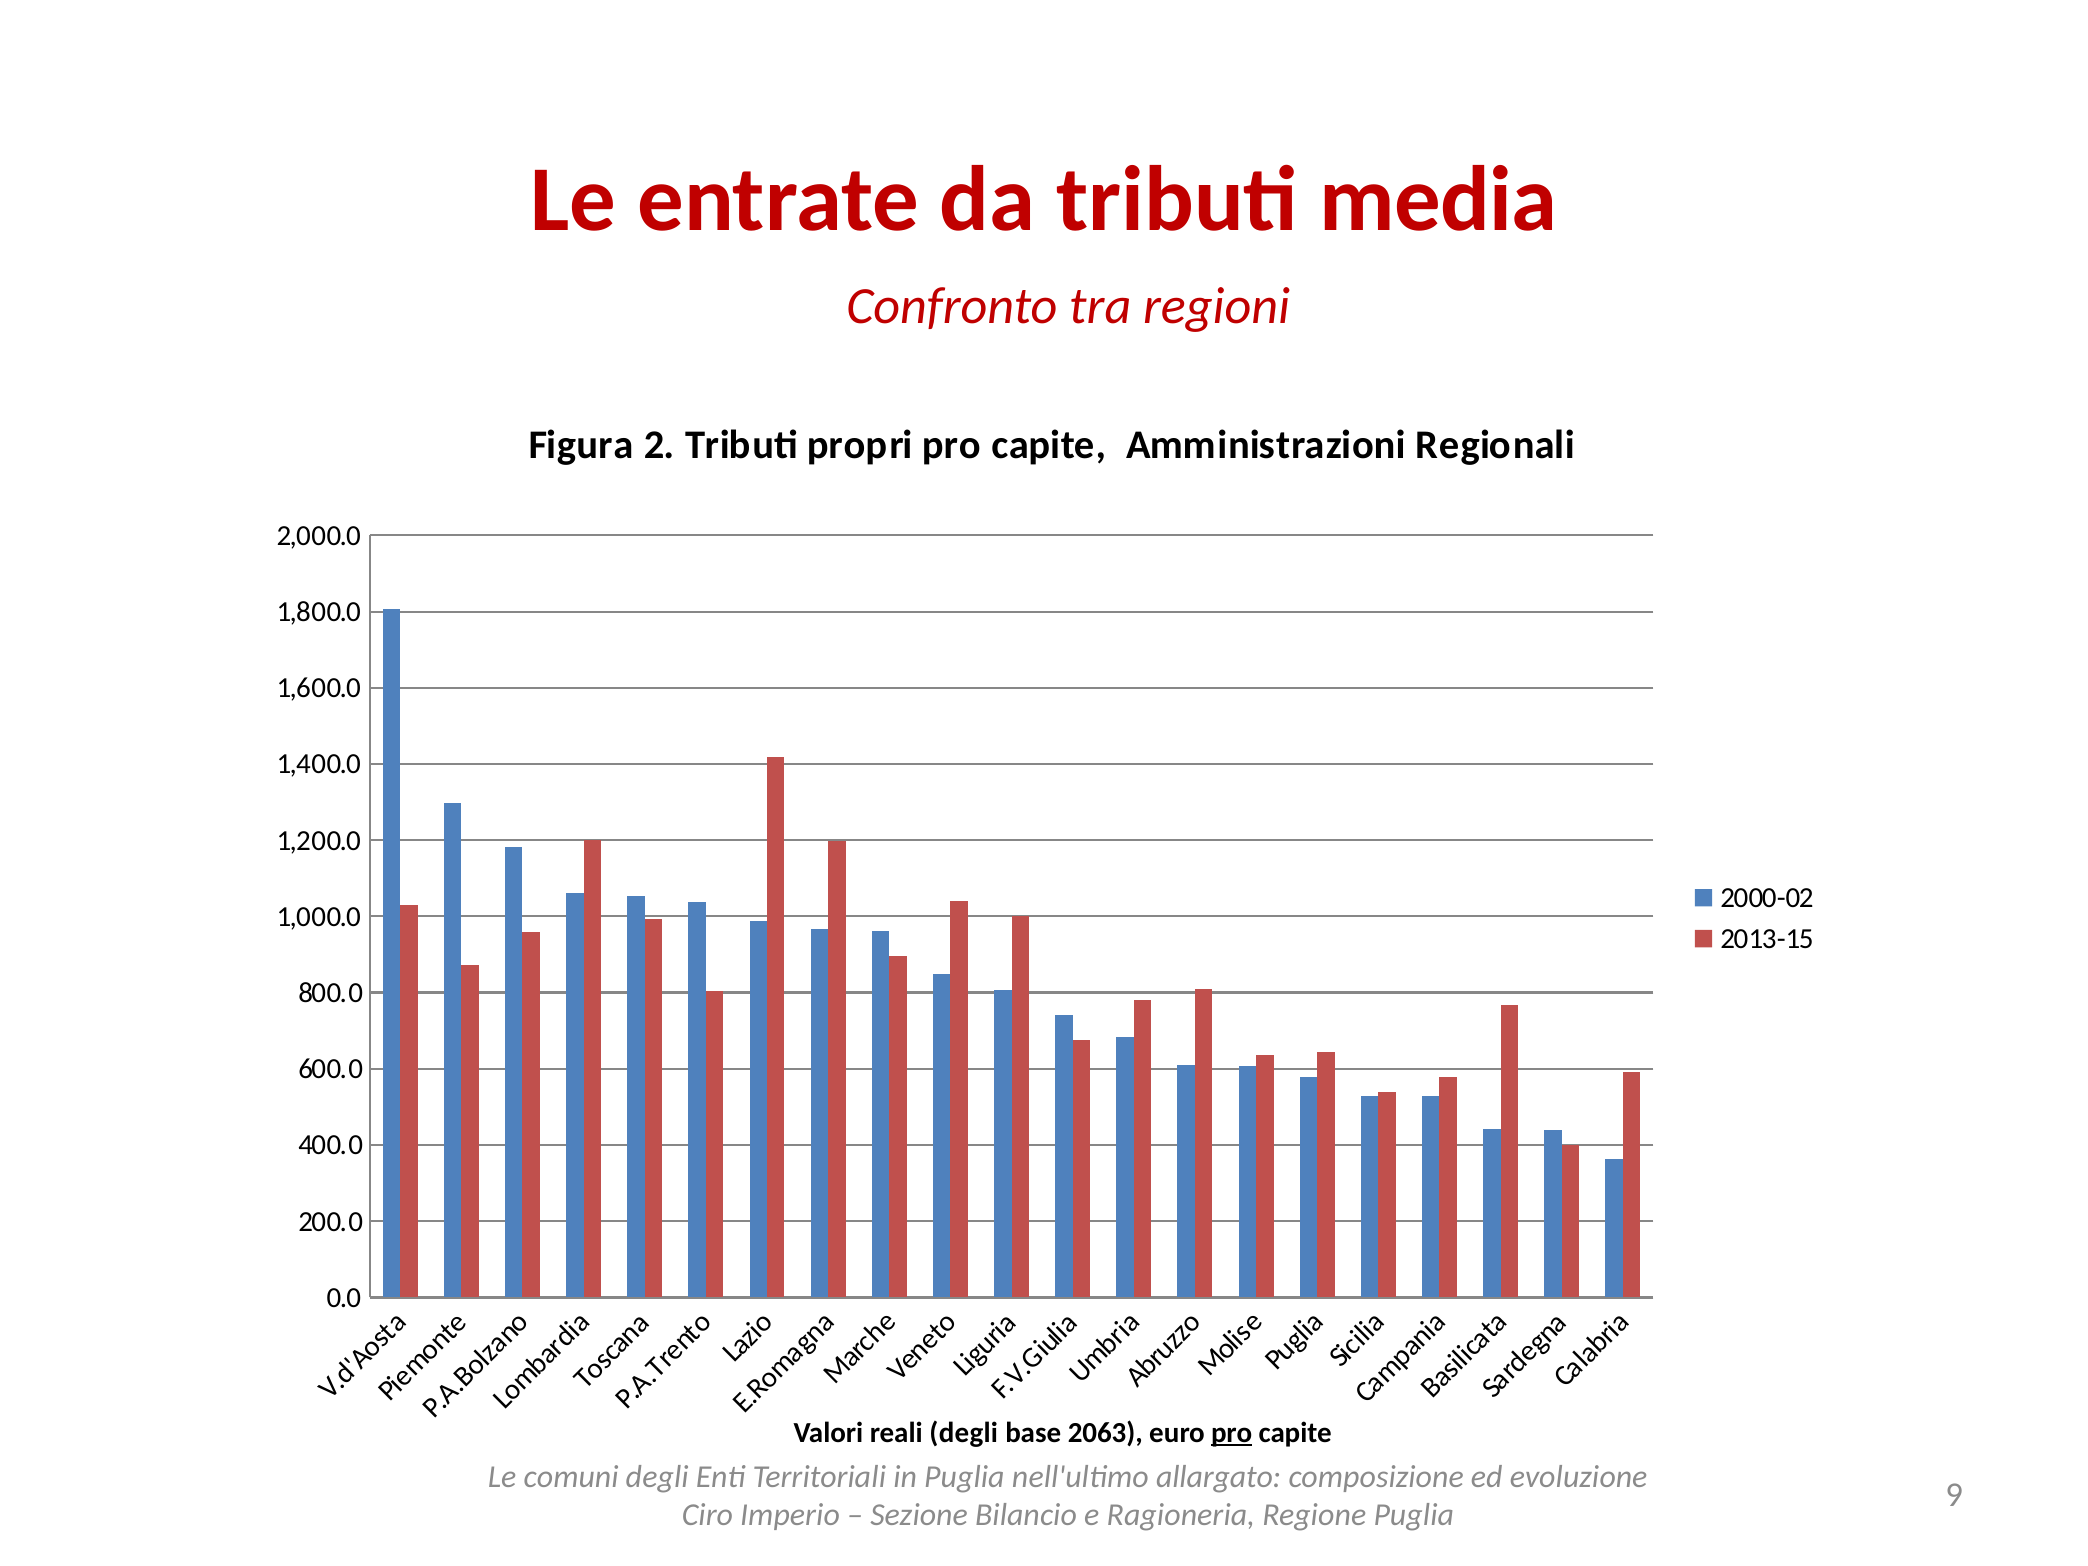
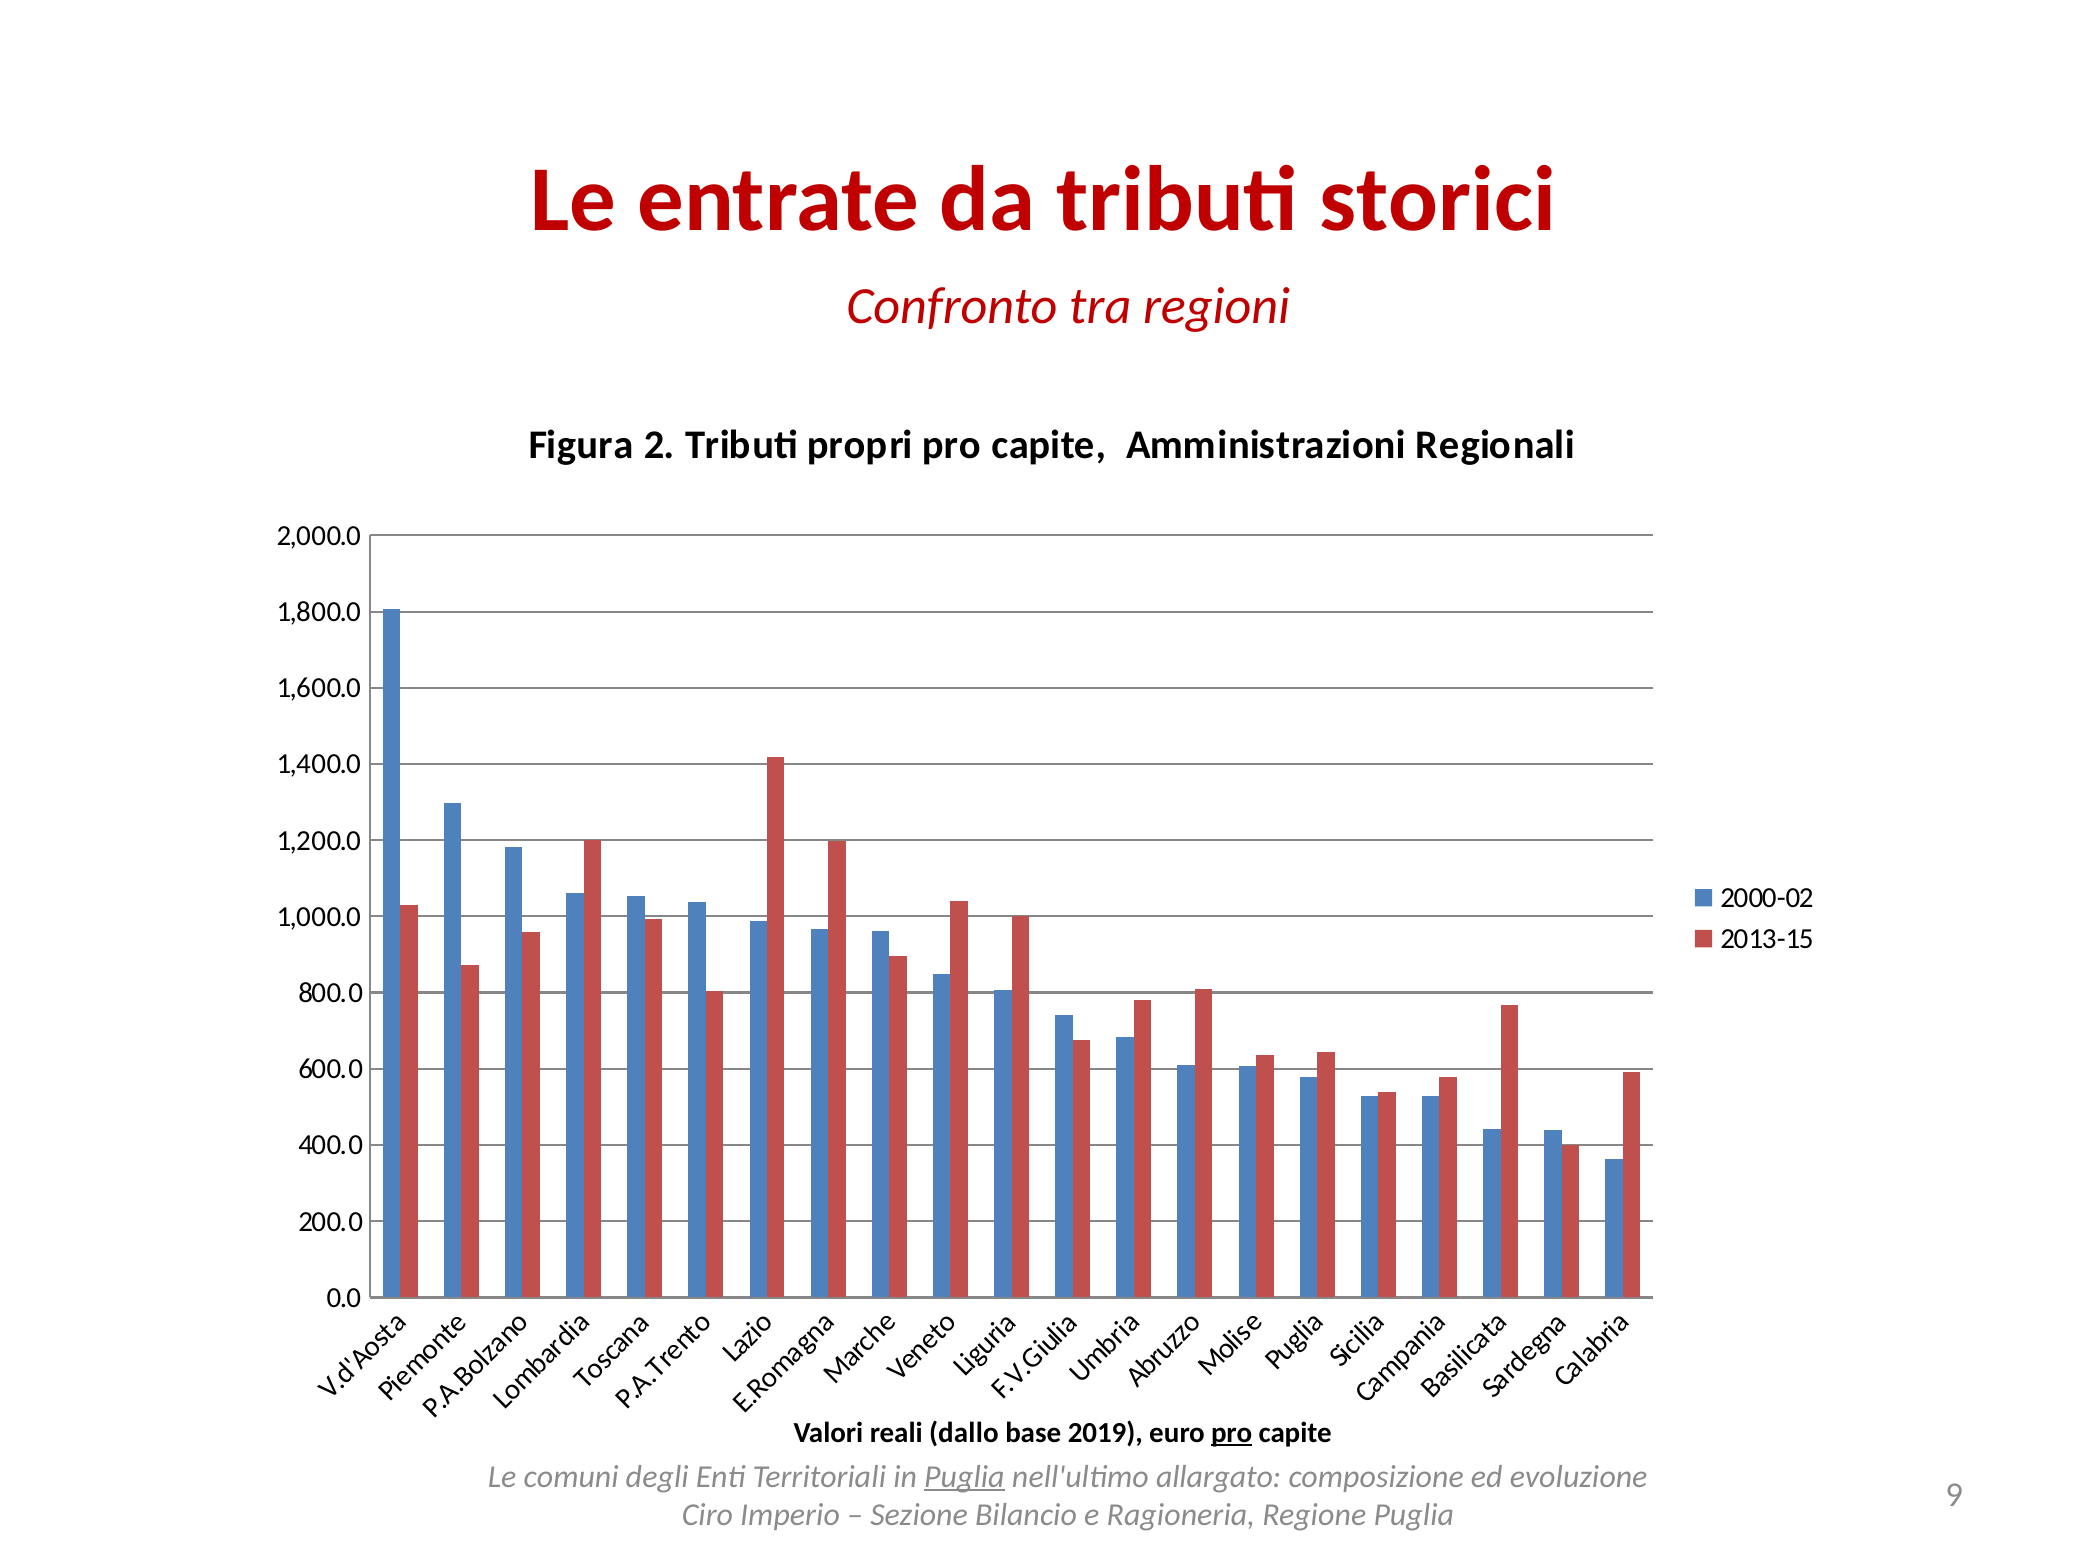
media: media -> storici (1438, 200)
reali degli: degli -> dallo (964, 1433)
2063: 2063 -> 2019 (1105, 1433)
Puglia underline: none -> present (964, 1476)
